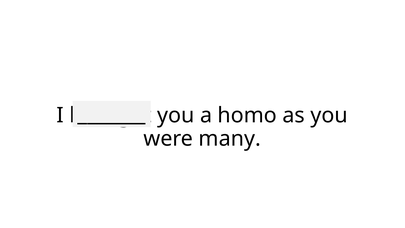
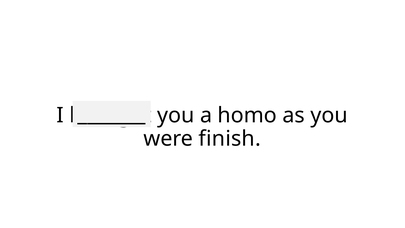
many: many -> finish (230, 139)
